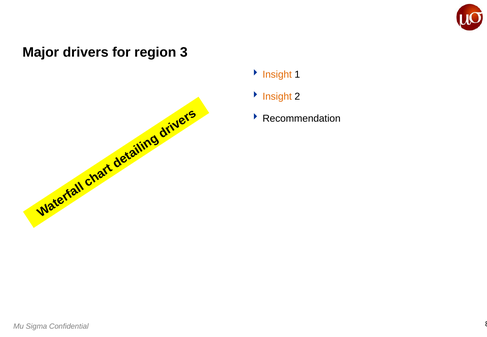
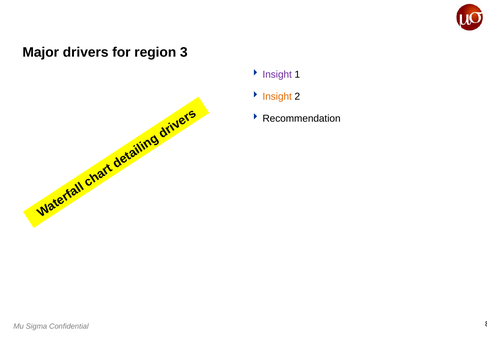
Insight colour: orange -> purple (277, 75)
